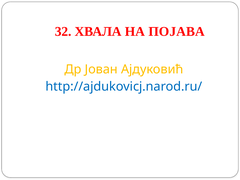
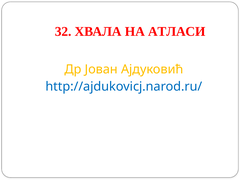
ПОЈАВА: ПОЈАВА -> АТЛАСИ (177, 32)
